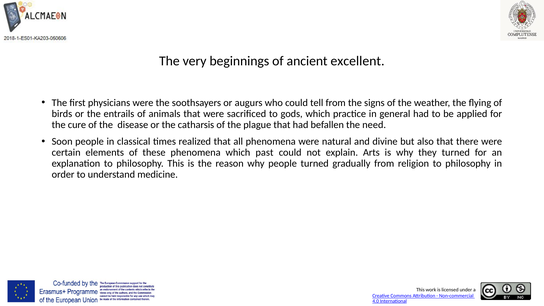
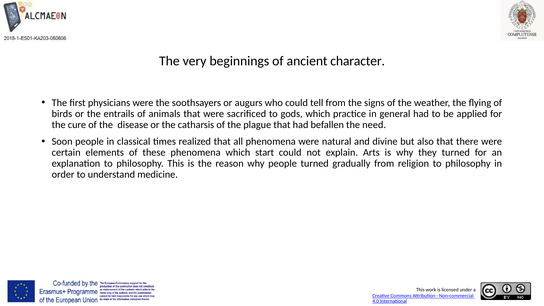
excellent: excellent -> character (358, 61)
past: past -> start (265, 152)
